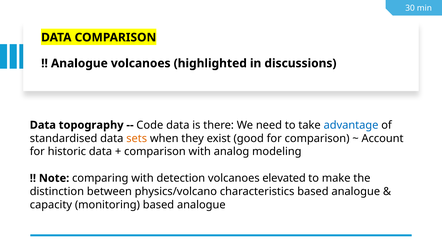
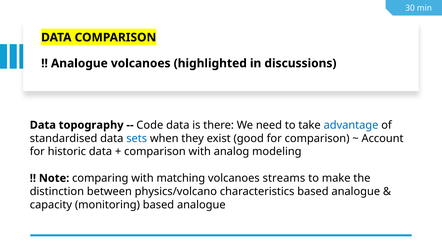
sets colour: orange -> blue (137, 138)
detection: detection -> matching (181, 178)
elevated: elevated -> streams (284, 178)
